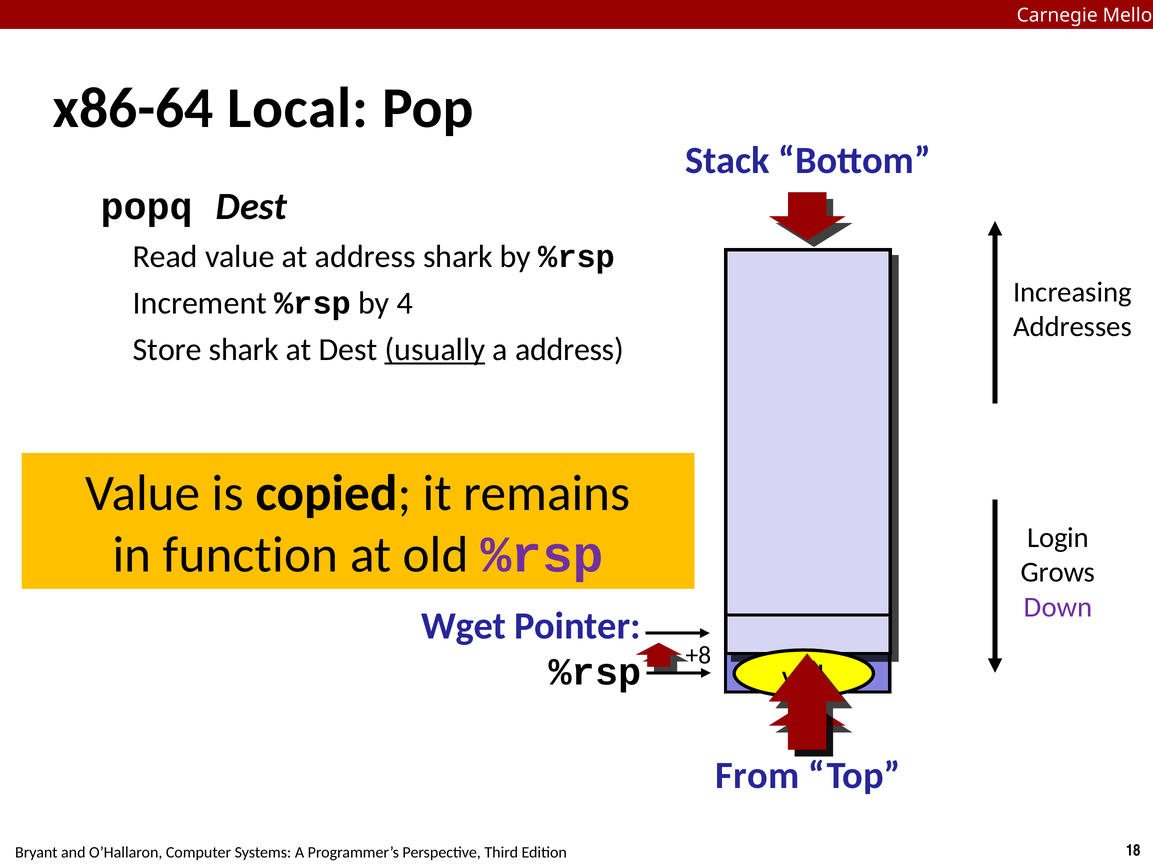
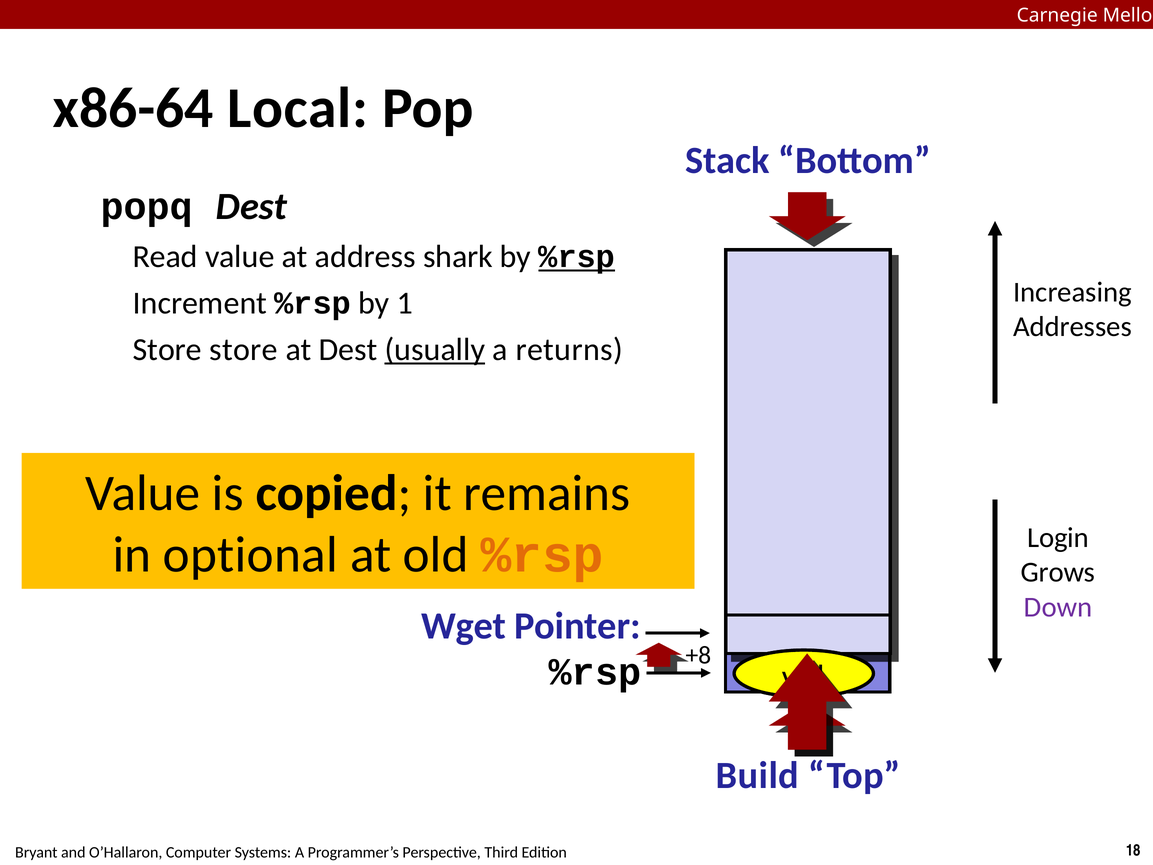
%rsp underline: none -> present (577, 257)
4: 4 -> 1 (405, 303)
shark: shark -> store (243, 349)
a address: address -> returns (569, 349)
function: function -> optional (250, 554)
%rsp colour: purple -> orange (542, 554)
From: From -> Build (757, 775)
